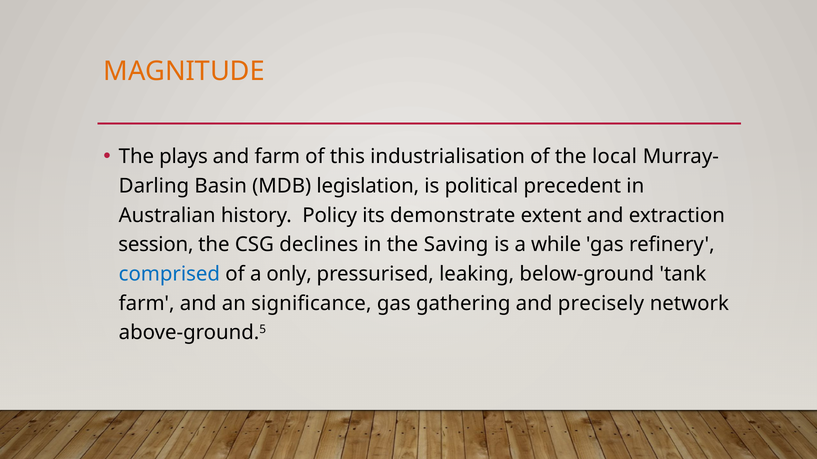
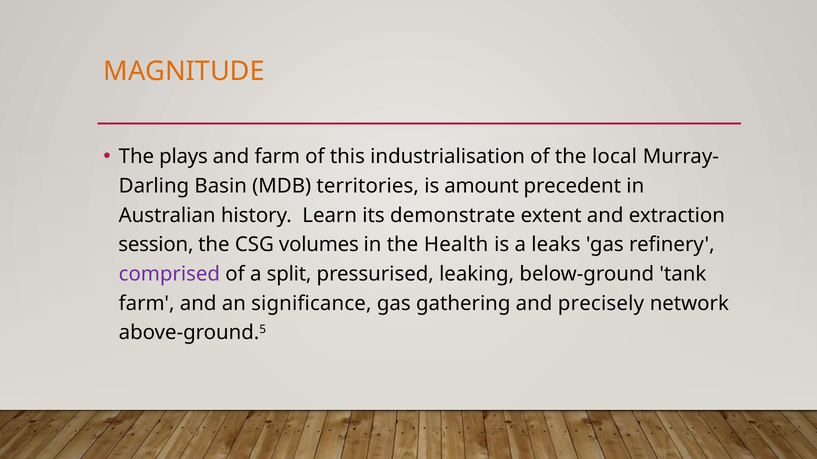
legislation: legislation -> territories (368, 186)
political: political -> amount (482, 186)
Policy: Policy -> Learn (330, 216)
declines: declines -> volumes (319, 245)
Saving: Saving -> Health (456, 245)
while: while -> leaks (556, 245)
comprised colour: blue -> purple (169, 274)
only: only -> split (289, 274)
